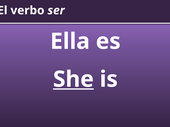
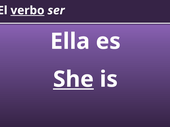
verbo underline: none -> present (27, 10)
